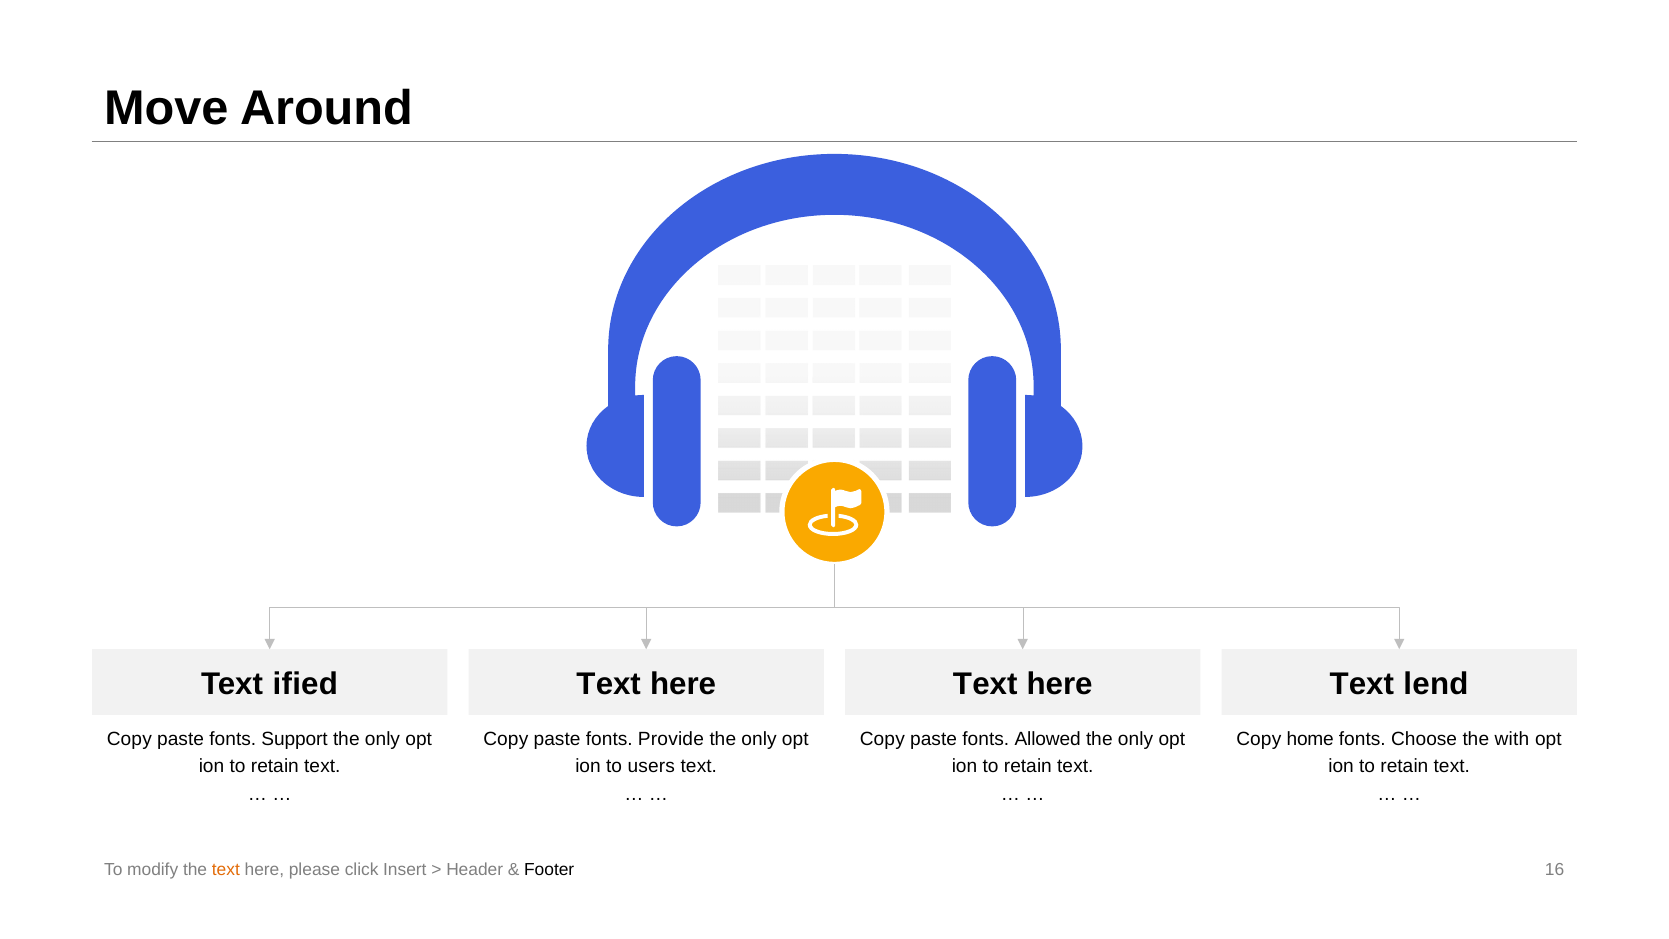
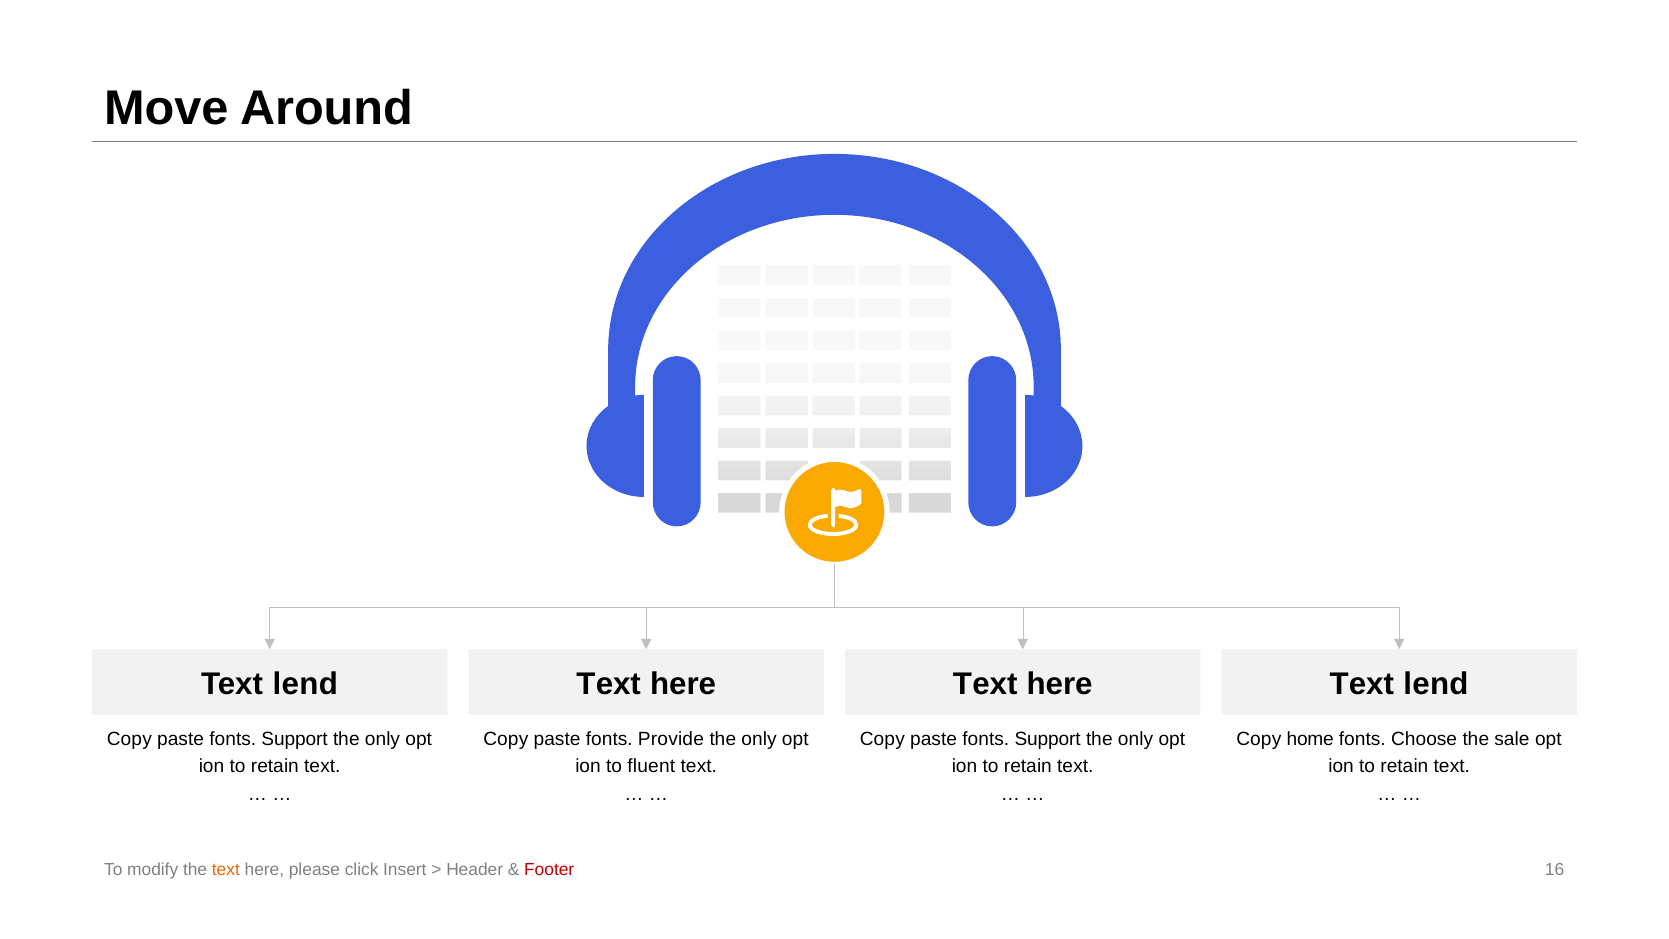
Text ified: ified -> lend (305, 684)
Allowed: Allowed -> Support (1048, 739)
with: with -> sale (1512, 739)
users: users -> fluent (651, 766)
Footer colour: black -> red (549, 870)
